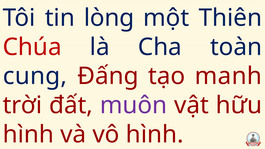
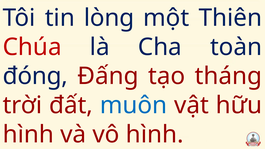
cung: cung -> đóng (35, 76)
manh: manh -> tháng (228, 76)
muôn colour: purple -> blue (134, 105)
